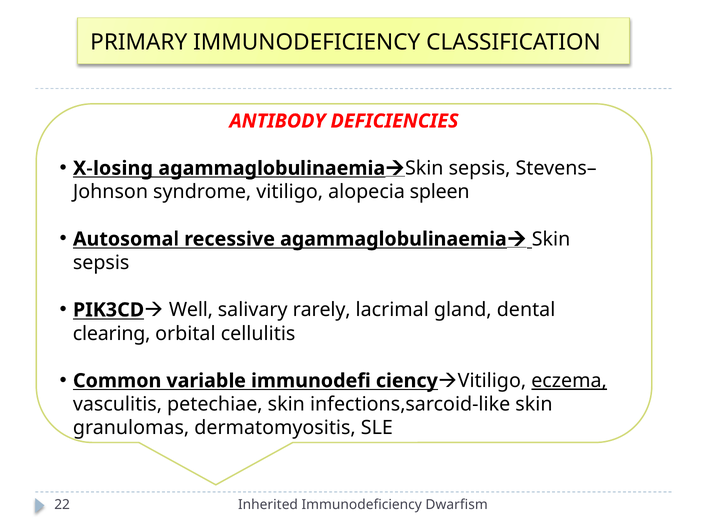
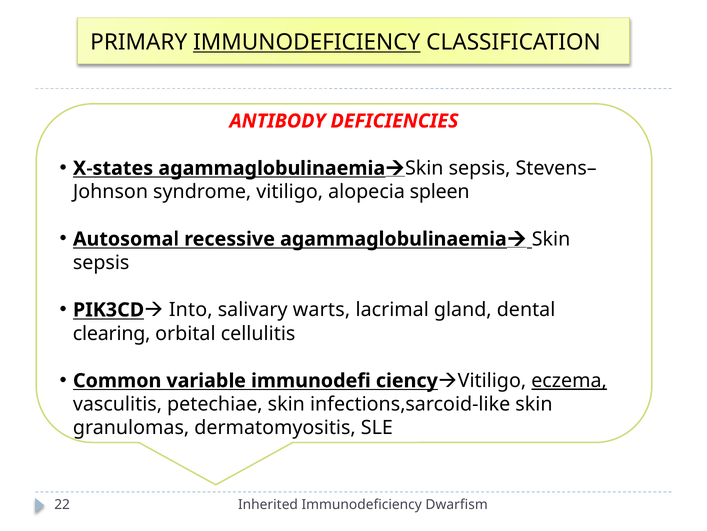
IMMUNODEFICIENCY underline: none -> present (307, 42)
X‐losing: X‐losing -> X‐states (113, 168)
Well: Well -> Into (191, 309)
rarely: rarely -> warts (321, 309)
